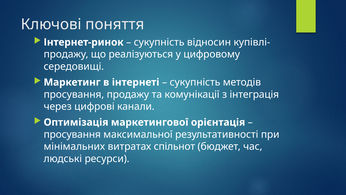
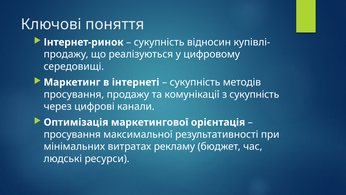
з інтеграція: інтеграція -> сукупність (254, 94)
спільнот: спільнот -> рекламу (174, 146)
